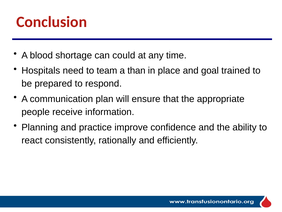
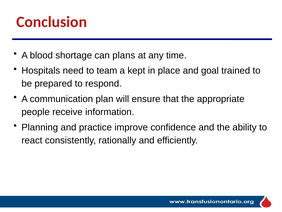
could: could -> plans (124, 55)
than: than -> kept (136, 70)
